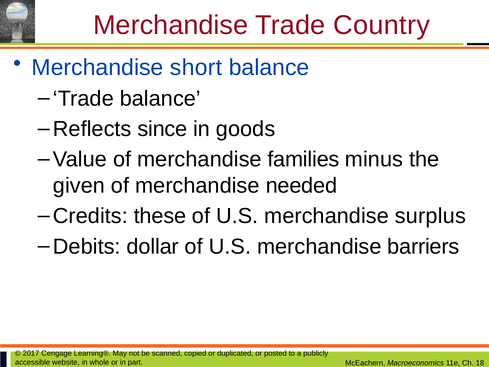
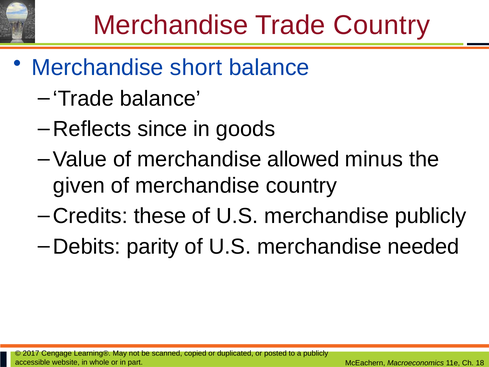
families: families -> allowed (303, 159)
merchandise needed: needed -> country (301, 185)
merchandise surplus: surplus -> publicly (431, 216)
dollar: dollar -> parity (153, 246)
barriers: barriers -> needed (423, 246)
